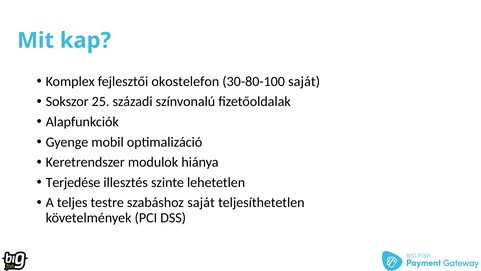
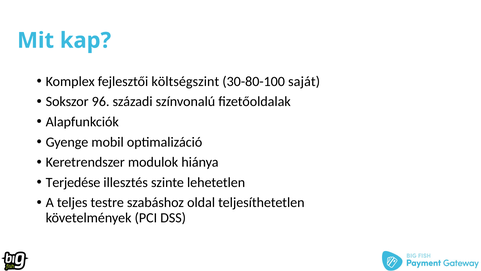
okostelefon: okostelefon -> költségszint (185, 81)
25: 25 -> 96 (101, 101)
szabáshoz saját: saját -> oldal (201, 202)
